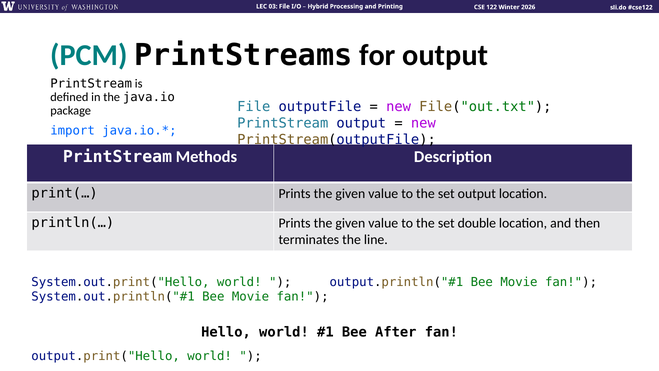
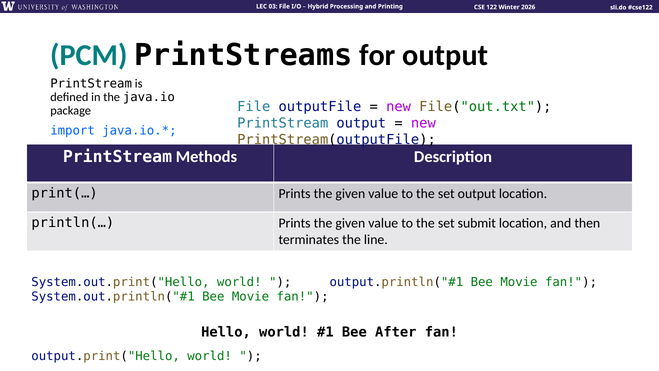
double: double -> submit (477, 223)
